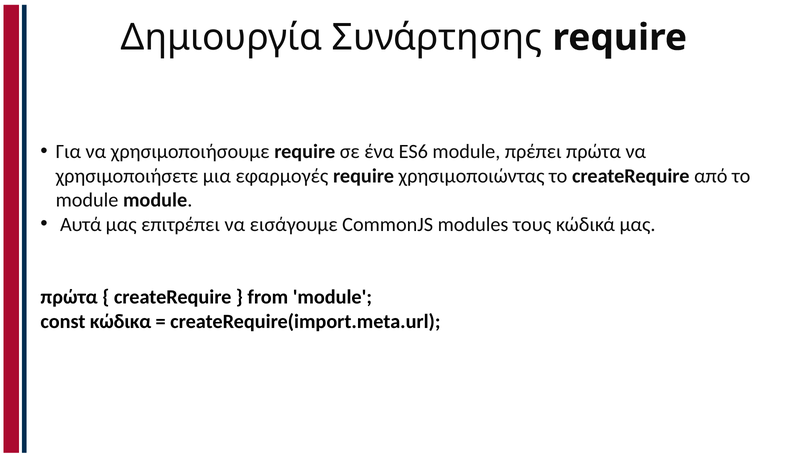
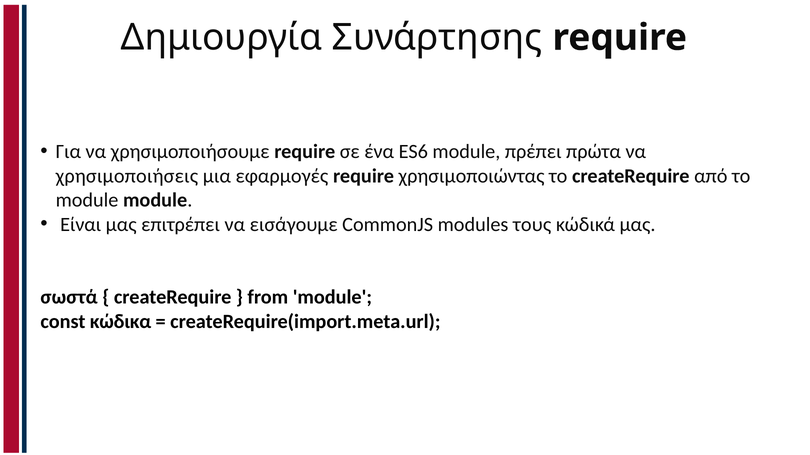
χρησιμοποιήσετε: χρησιμοποιήσετε -> χρησιμοποιήσεις (127, 176)
Αυτά: Αυτά -> Είναι (81, 225)
πρώτα: πρώτα -> σωστά (69, 298)
